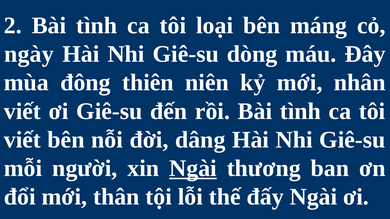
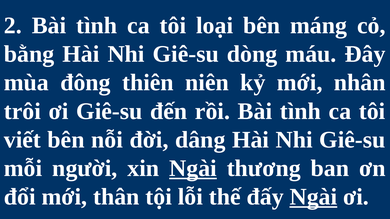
ngày: ngày -> bằng (29, 54)
viết: viết -> trôi (22, 111)
Ngài underline: none -> present (313, 197)
